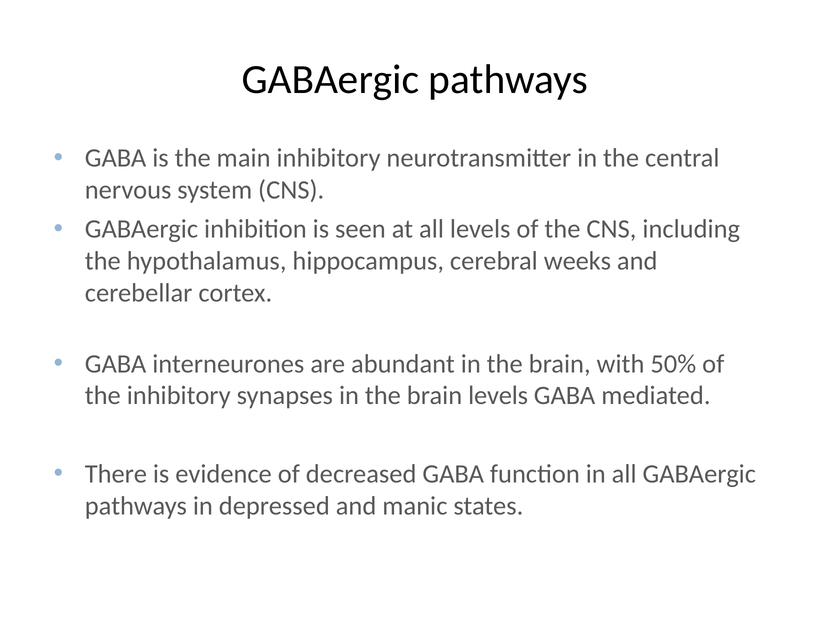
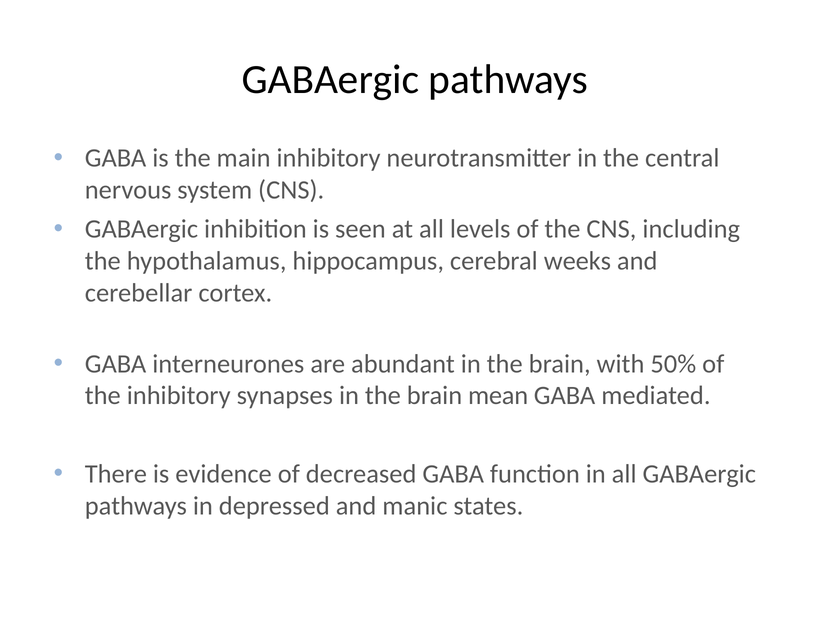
brain levels: levels -> mean (498, 395)
